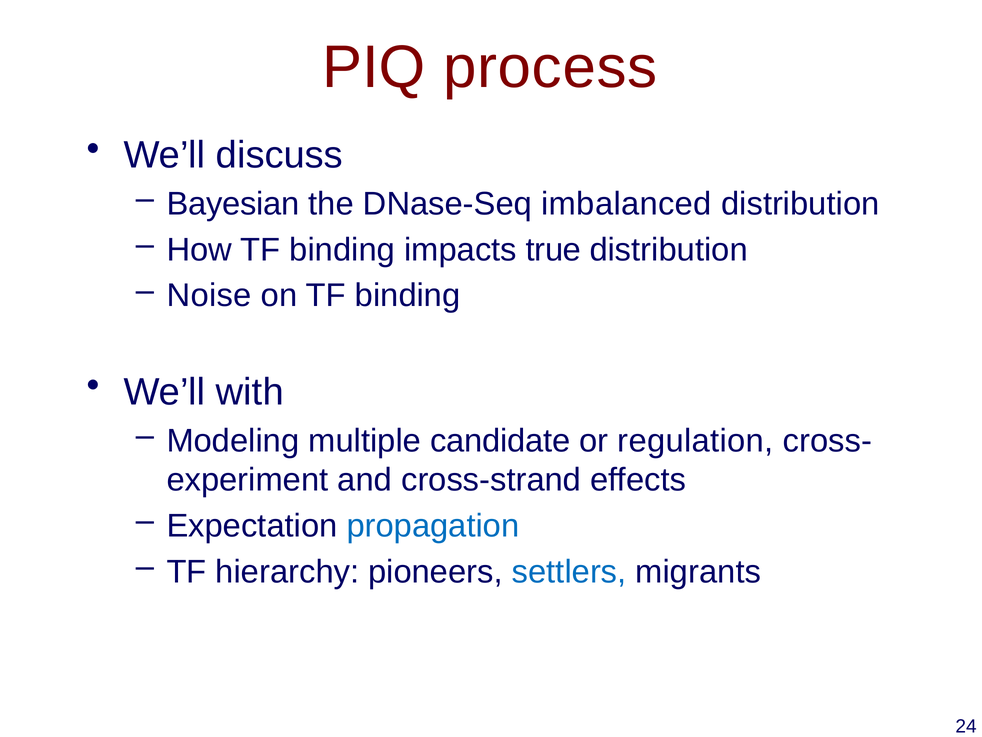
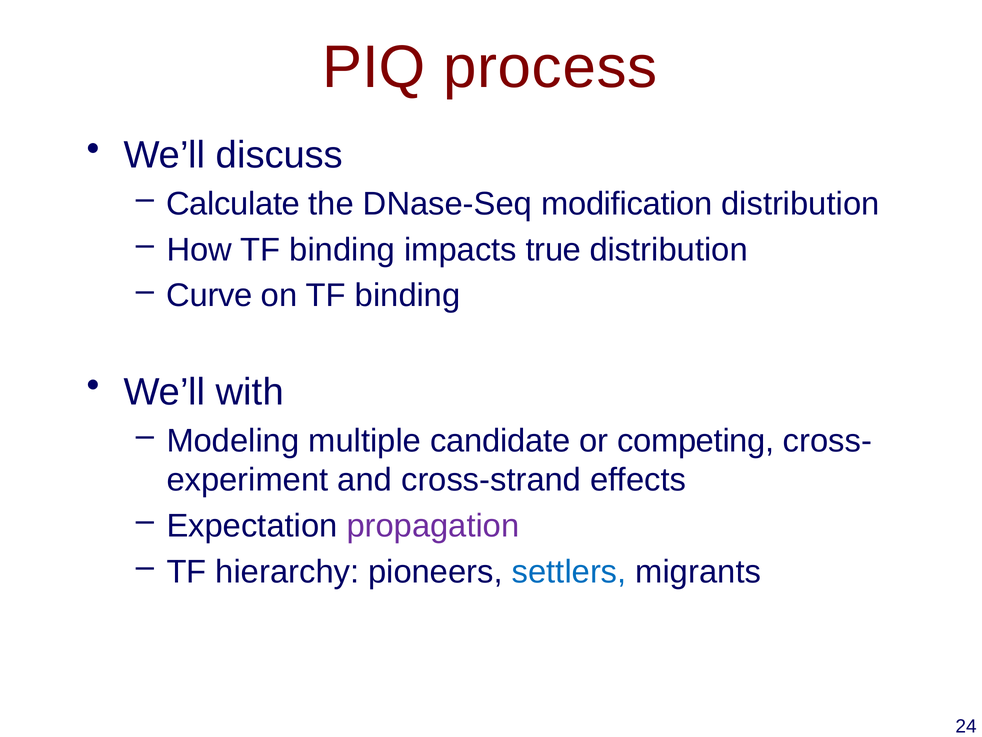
Bayesian: Bayesian -> Calculate (233, 204)
imbalanced: imbalanced -> modification (627, 204)
Noise: Noise -> Curve (209, 295)
regulation: regulation -> competing (696, 441)
propagation colour: blue -> purple (433, 526)
